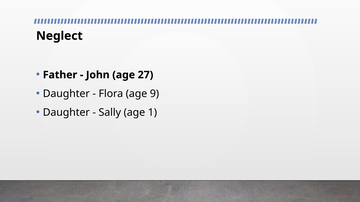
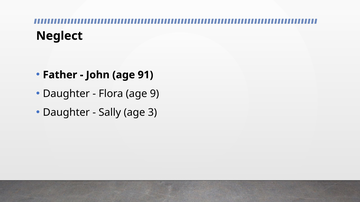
27: 27 -> 91 (146, 75)
1: 1 -> 3 (152, 113)
